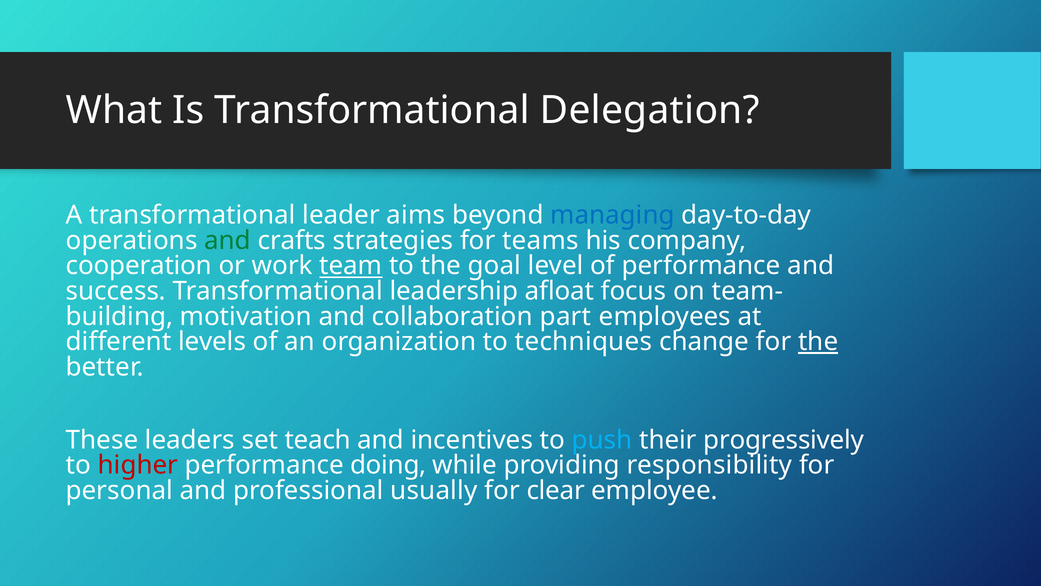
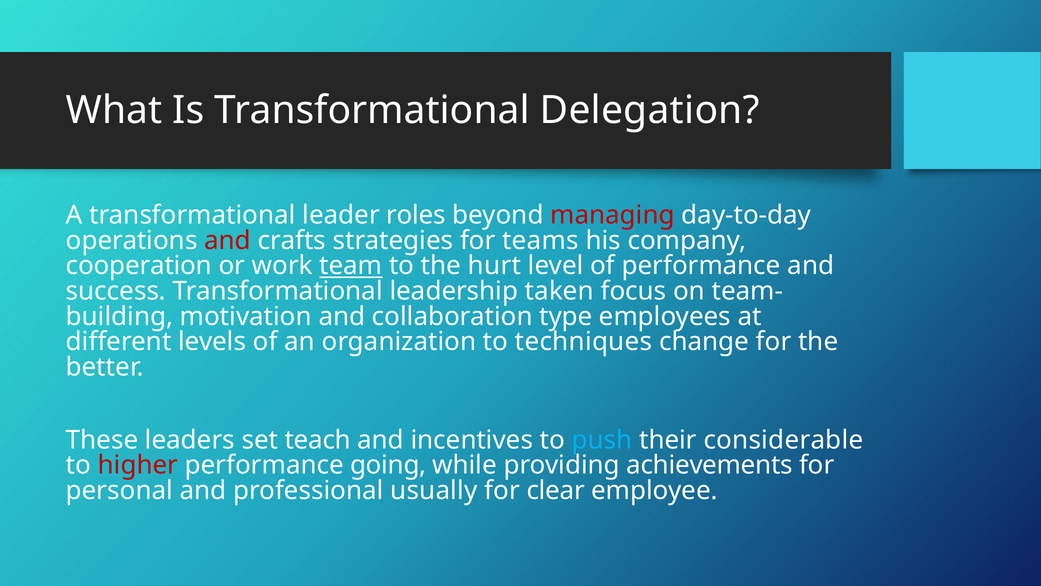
aims: aims -> roles (416, 215)
managing colour: blue -> red (612, 215)
and colour: green -> red (228, 240)
goal: goal -> hurt (494, 266)
afloat: afloat -> taken (559, 291)
part: part -> type (566, 316)
the underline: present -> none (818, 342)
progressively: progressively -> considerable (783, 440)
doing: doing -> going (388, 465)
responsibility: responsibility -> achievements (710, 465)
